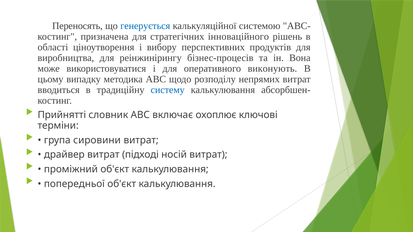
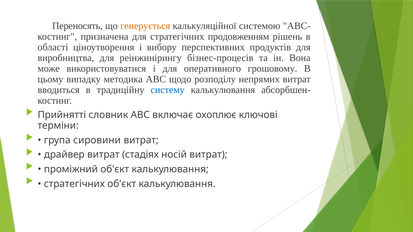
генерується colour: blue -> orange (145, 26)
інноваційного: інноваційного -> продовженням (239, 36)
виконують: виконують -> грошовому (273, 69)
підході: підході -> стадіях (140, 155)
попередньої: попередньої -> стратегічних (74, 184)
